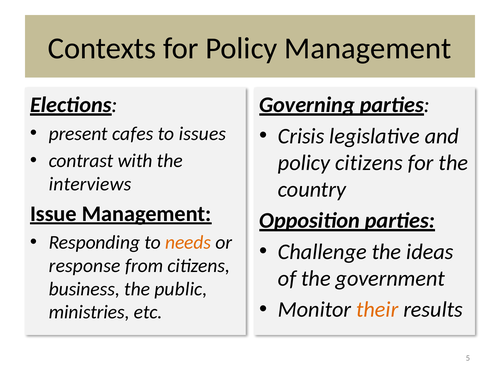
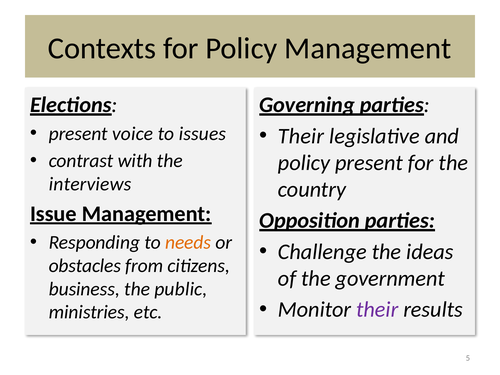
cafes: cafes -> voice (133, 134)
Crisis: Crisis -> Their (301, 136)
policy citizens: citizens -> present (369, 163)
response: response -> obstacles (85, 266)
their colour: orange -> purple (377, 310)
